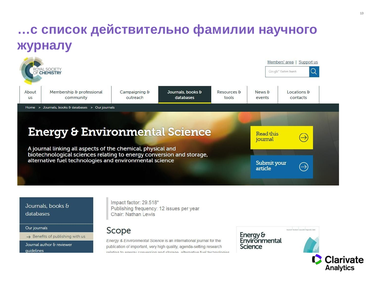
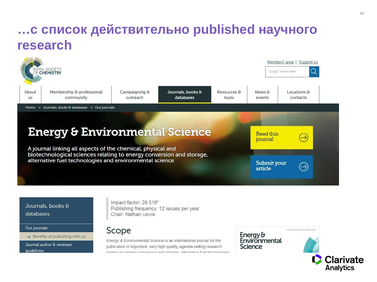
фамилии: фамилии -> published (224, 30)
журналу: журналу -> research (45, 45)
